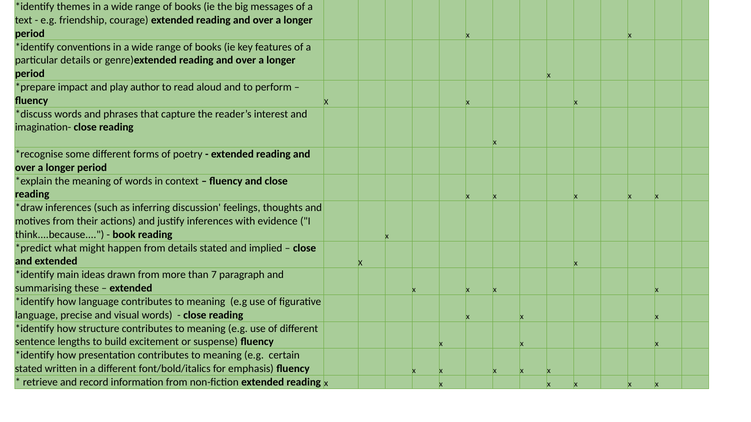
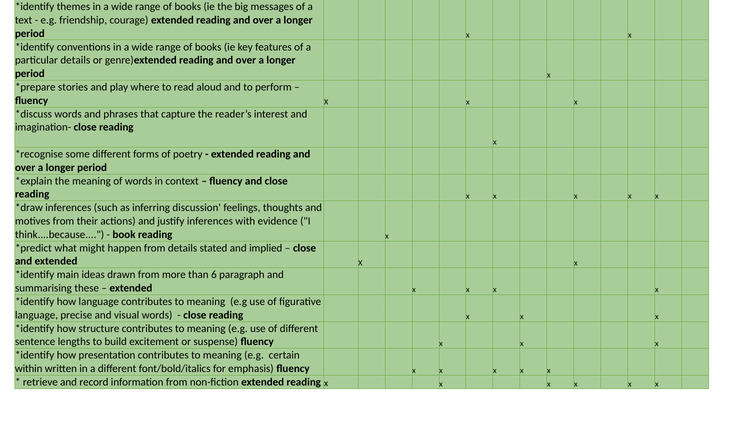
impact: impact -> stories (73, 87)
author: author -> where (145, 87)
7: 7 -> 6 (214, 275)
stated: stated -> within (29, 369)
